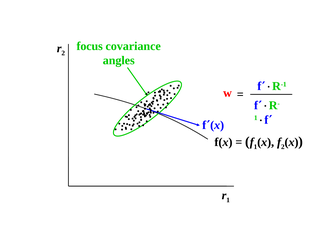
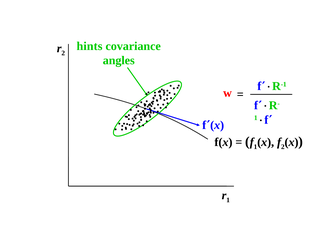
focus: focus -> hints (90, 46)
